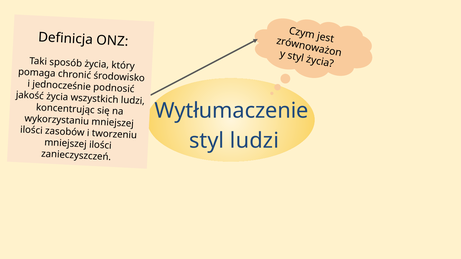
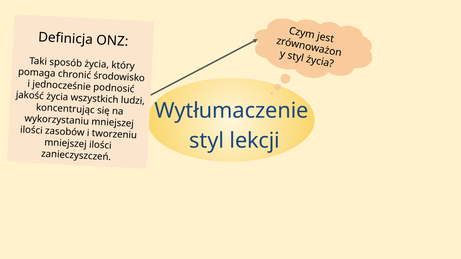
styl ludzi: ludzi -> lekcji (255, 141)
